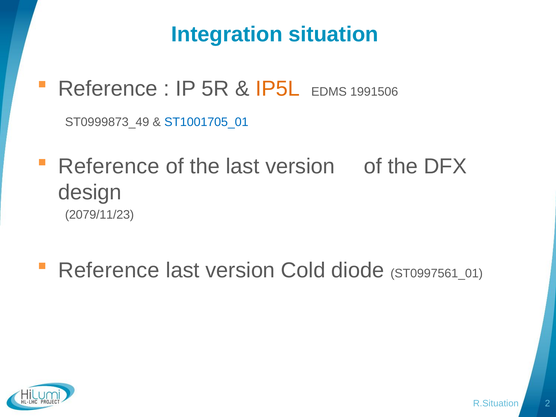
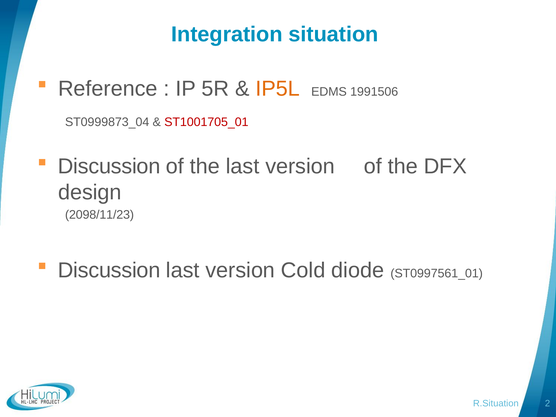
ST0999873_49: ST0999873_49 -> ST0999873_04 (107, 122)
ST1001705_01 colour: blue -> red (206, 122)
Reference: Reference -> Discussion (109, 167)
2079/11/23: 2079/11/23 -> 2098/11/23 (100, 215)
Reference: Reference -> Discussion (109, 270)
